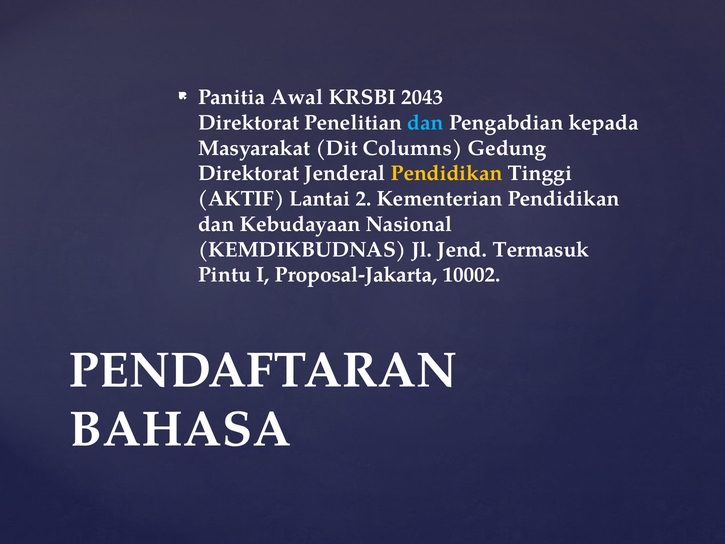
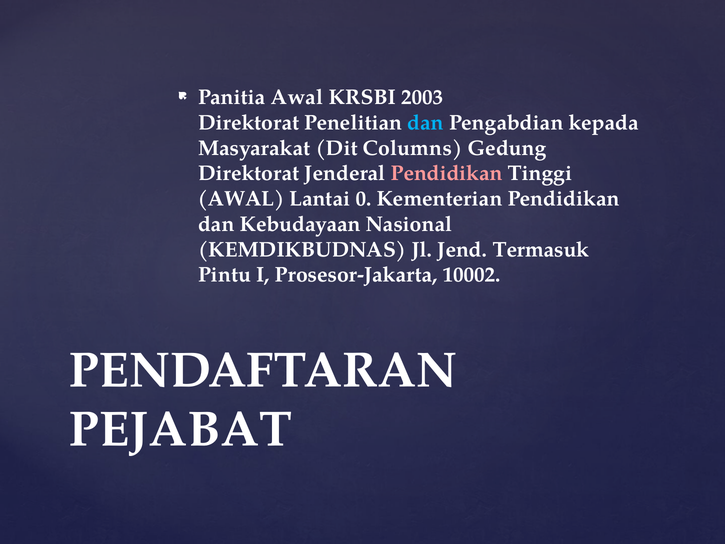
2043: 2043 -> 2003 (422, 97)
Pendidikan colour: yellow -> pink (447, 173)
AKTIF: AKTIF -> AWAL (241, 199)
2: 2 -> 0 (364, 199)
Proposal-Jakarta: Proposal-Jakarta -> Prosesor-Jakarta (356, 275)
BAHASA: BAHASA -> PEJABAT (180, 429)
